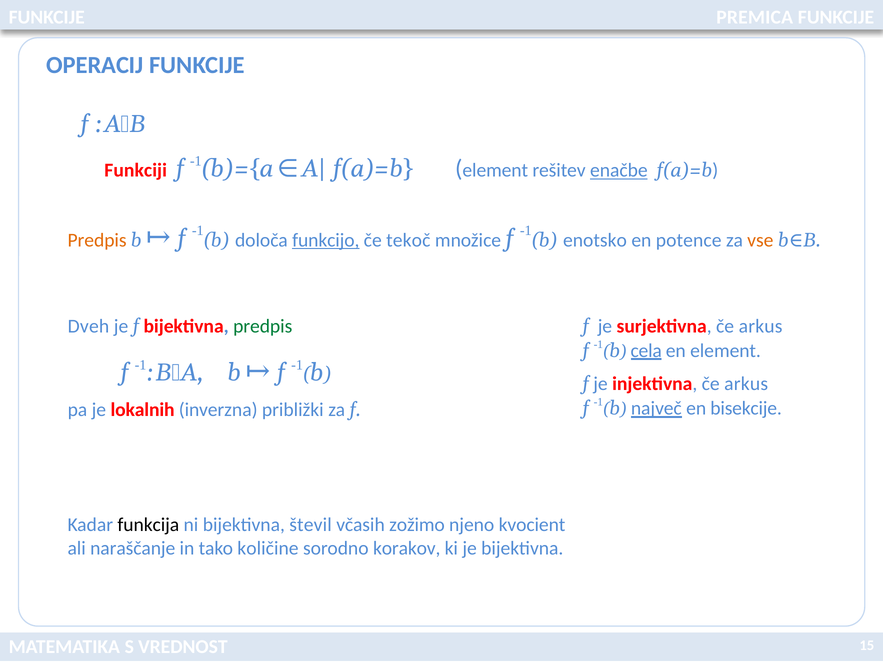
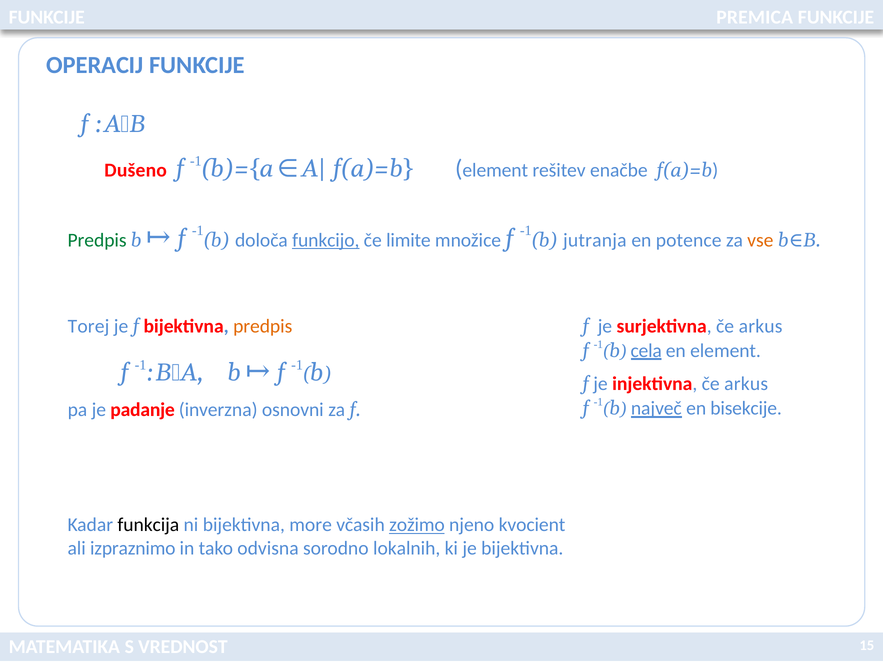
enačbe underline: present -> none (619, 170)
Funkciji: Funkciji -> Dušeno (136, 170)
Predpis colour: orange -> green (97, 240)
tekoč: tekoč -> limite (408, 240)
enotsko: enotsko -> jutranja (595, 240)
Dveh: Dveh -> Torej (89, 327)
predpis colour: green -> orange (263, 327)
lokalnih: lokalnih -> padanje (143, 410)
približki: približki -> osnovni (293, 410)
števil: števil -> more (311, 525)
zožimo underline: none -> present (417, 525)
naraščanje: naraščanje -> izpraznimo (133, 549)
količine: količine -> odvisna (268, 549)
korakov: korakov -> lokalnih (407, 549)
